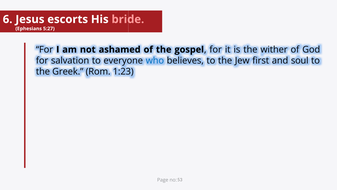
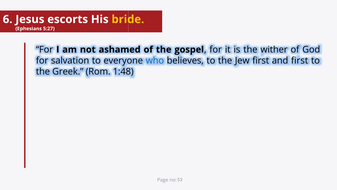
bride colour: pink -> yellow (128, 19)
and soul: soul -> first (300, 61)
1:23: 1:23 -> 1:48 (123, 72)
